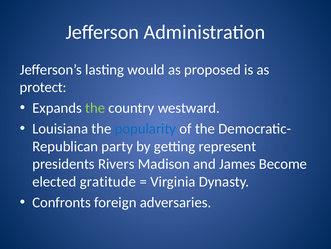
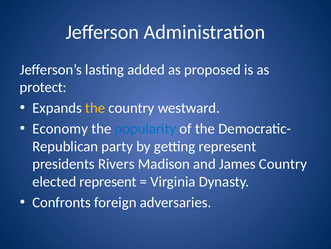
would: would -> added (146, 69)
the colour: light green -> yellow (95, 108)
Louisiana: Louisiana -> Economy (60, 128)
James Become: Become -> Country (283, 164)
elected gratitude: gratitude -> represent (108, 181)
